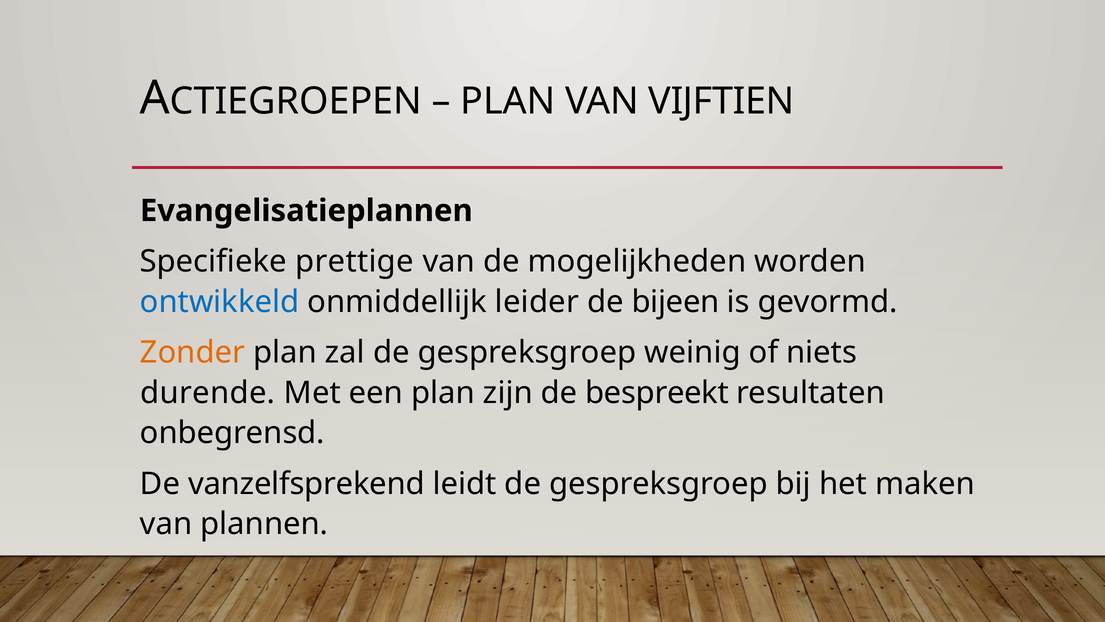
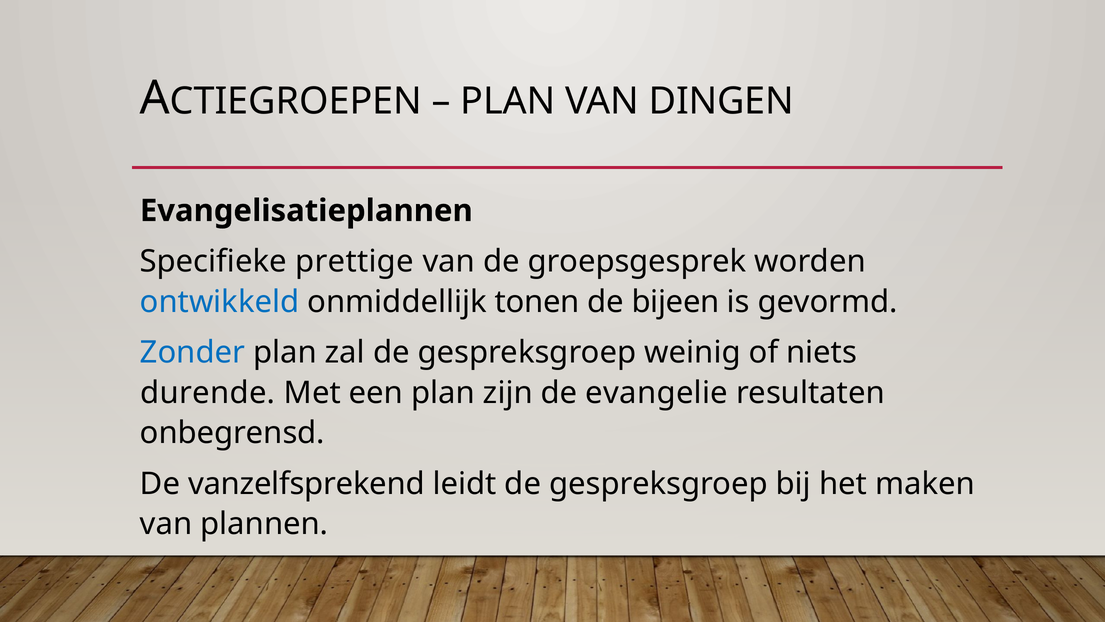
VIJFTIEN: VIJFTIEN -> DINGEN (721, 101)
mogelijkheden: mogelijkheden -> groepsgesprek (637, 261)
leider: leider -> tonen (537, 302)
Zonder colour: orange -> blue (192, 352)
bespreekt: bespreekt -> evangelie (657, 392)
